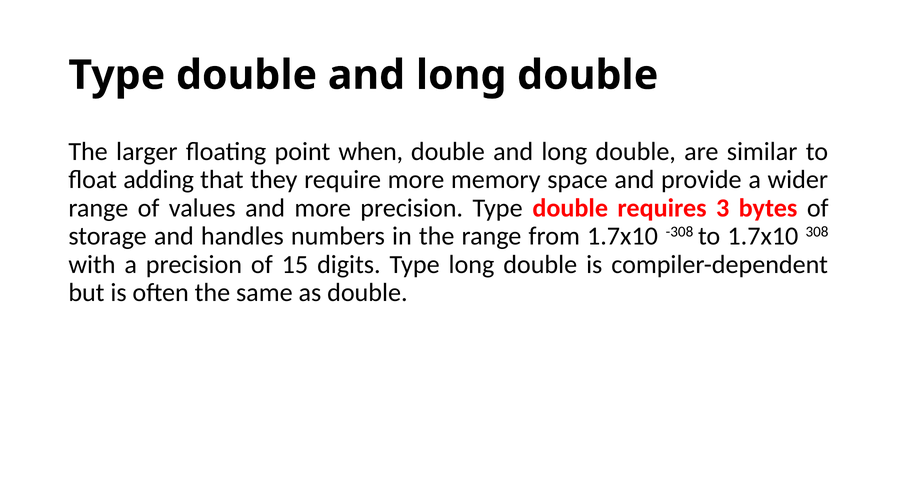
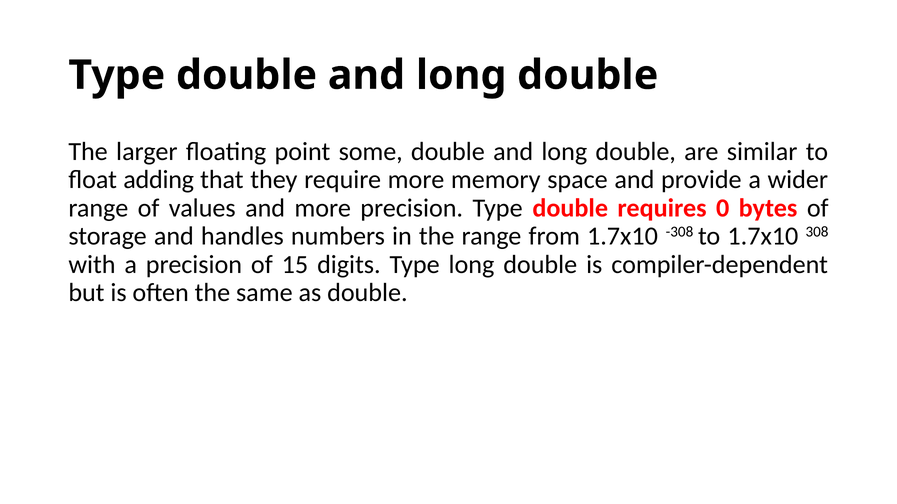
when: when -> some (371, 152)
3: 3 -> 0 (723, 208)
